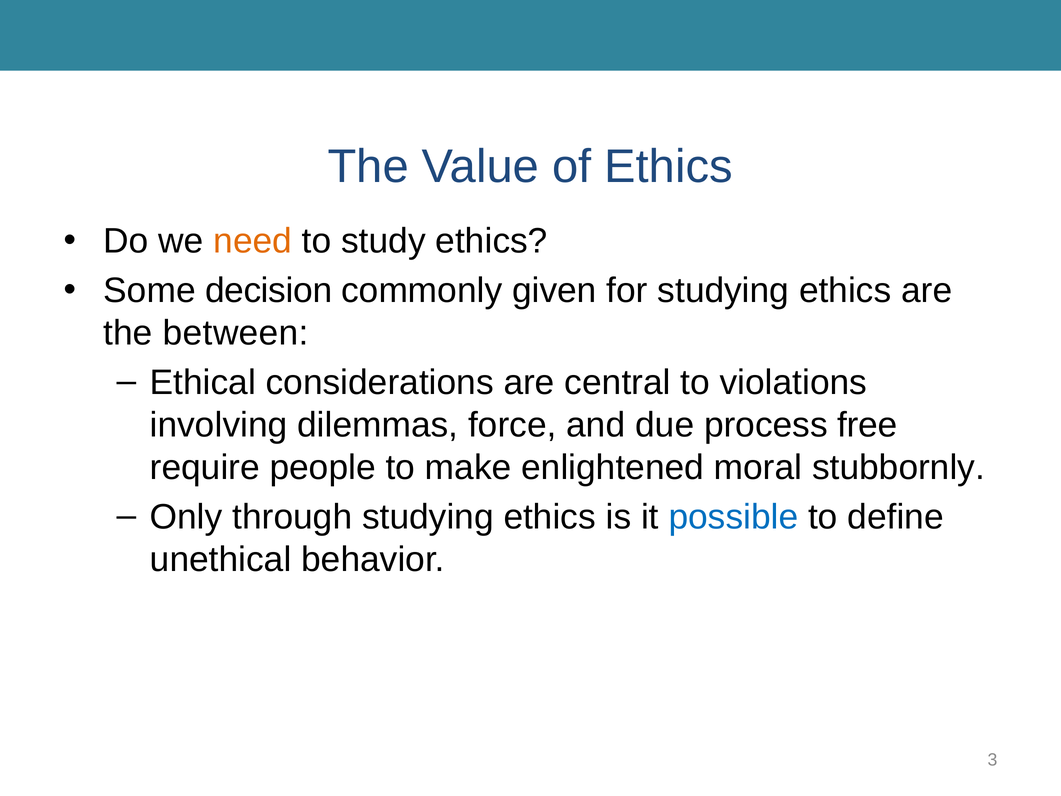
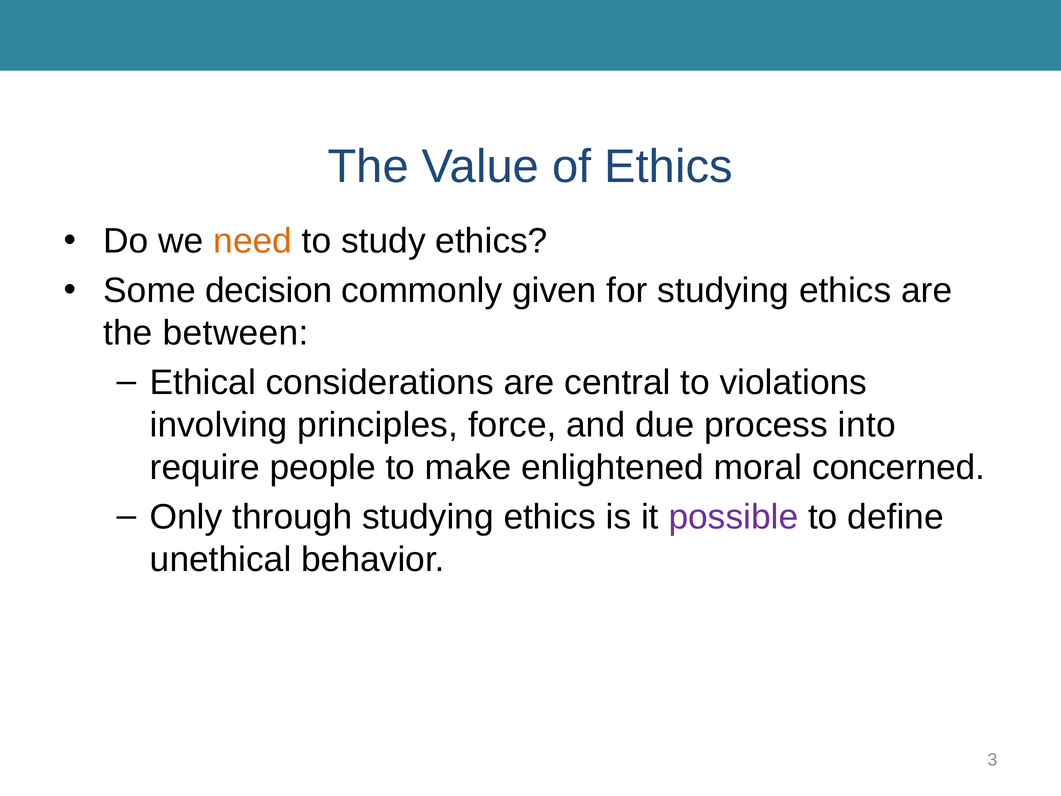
dilemmas: dilemmas -> principles (378, 425)
free: free -> into (867, 425)
stubbornly: stubbornly -> concerned (899, 468)
possible colour: blue -> purple (733, 517)
